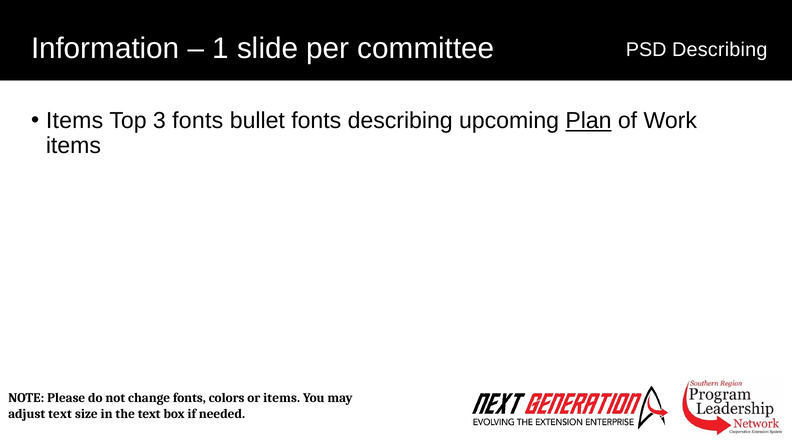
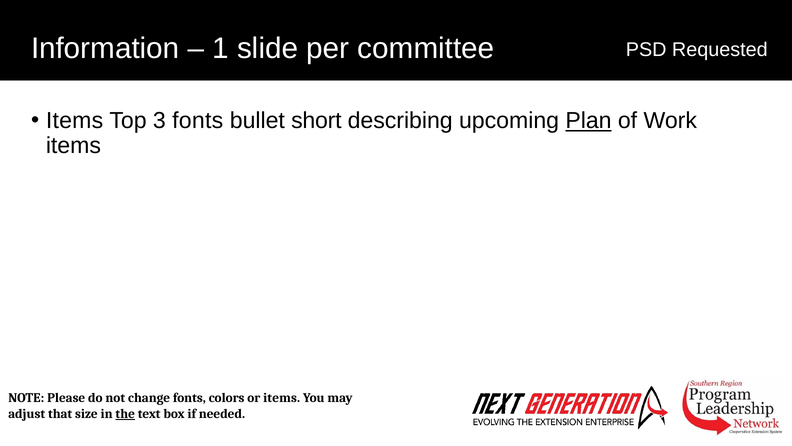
PSD Describing: Describing -> Requested (720, 50)
bullet fonts: fonts -> short (316, 121)
adjust text: text -> that (60, 413)
the underline: none -> present (125, 413)
